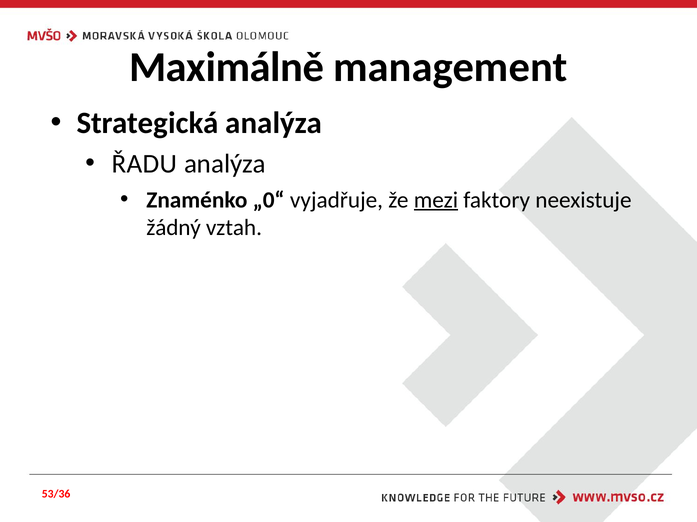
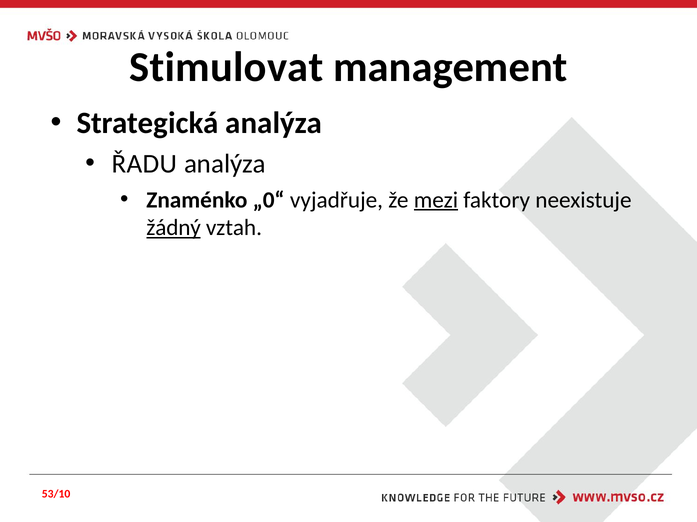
Maximálně: Maximálně -> Stimulovat (226, 67)
žádný underline: none -> present (174, 228)
53/36: 53/36 -> 53/10 (56, 495)
